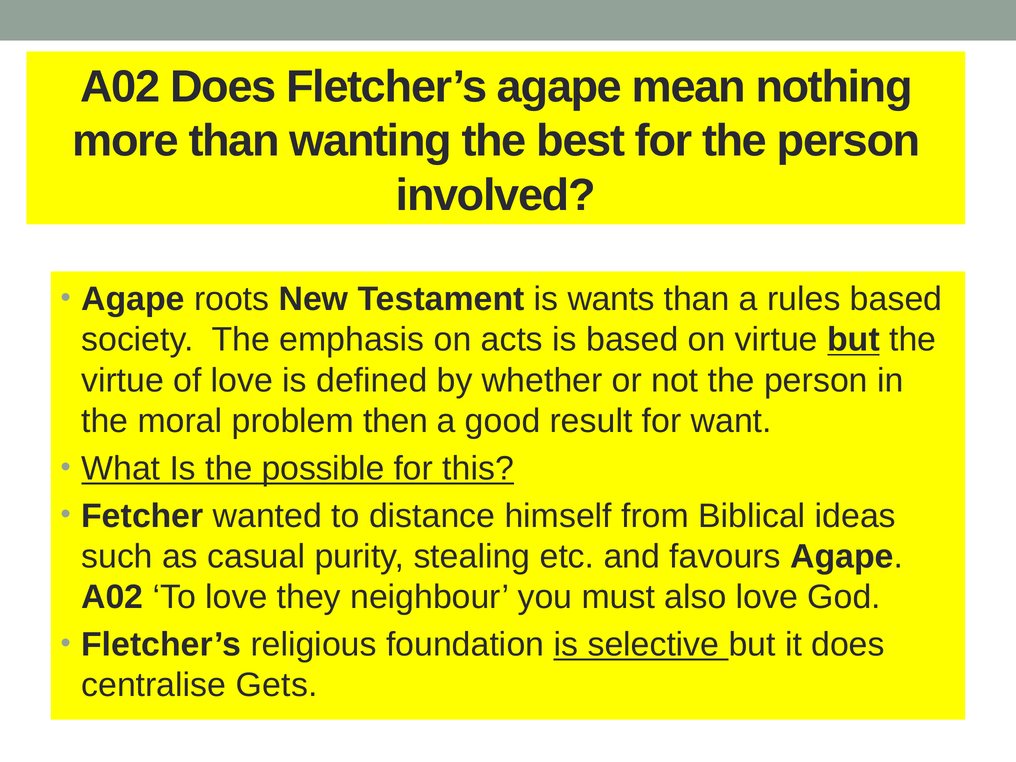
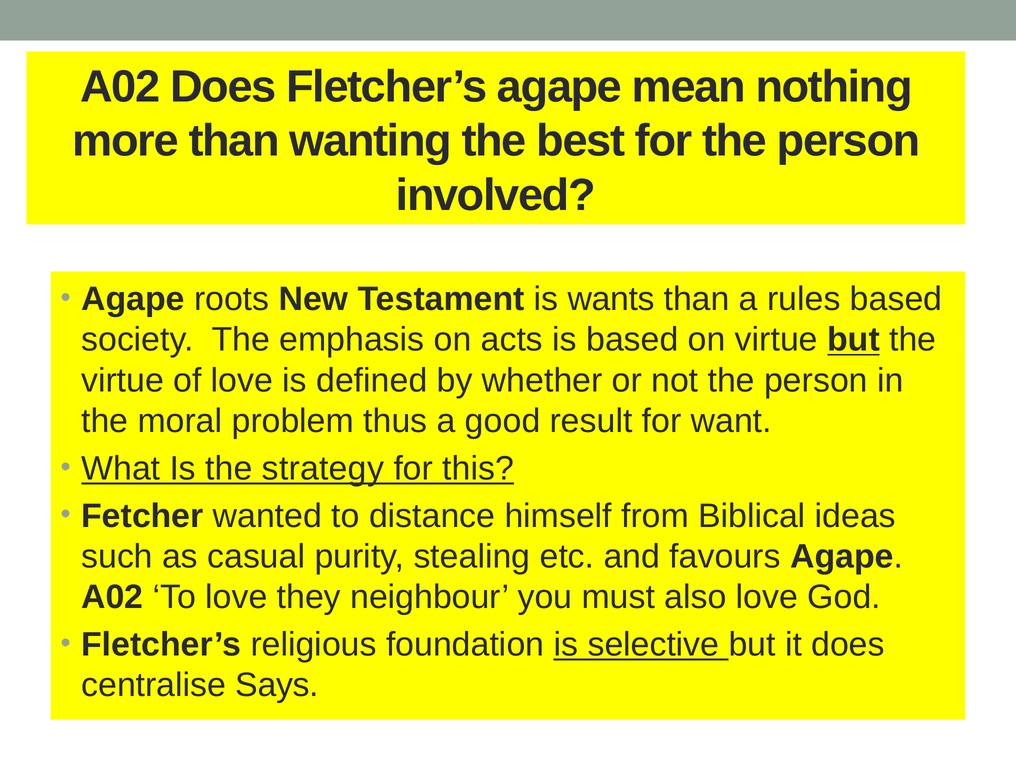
then: then -> thus (395, 421)
possible: possible -> strategy (323, 469)
Gets: Gets -> Says (277, 685)
